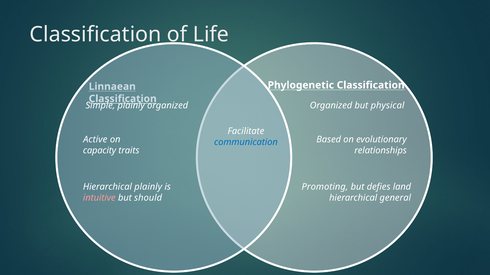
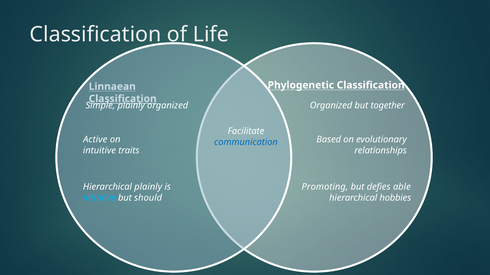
physical: physical -> together (388, 106)
capacity: capacity -> intuitive (99, 151)
land: land -> able (402, 187)
general: general -> hobbies (395, 198)
intuitive colour: pink -> light blue (99, 198)
